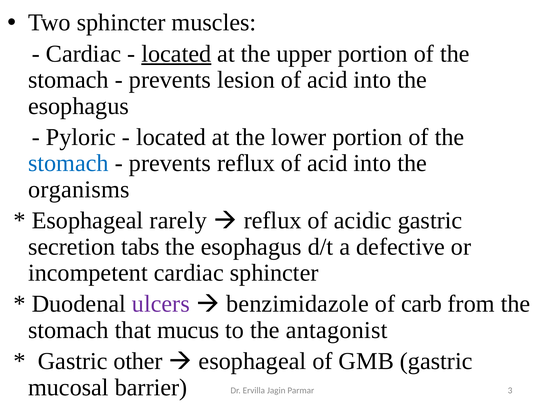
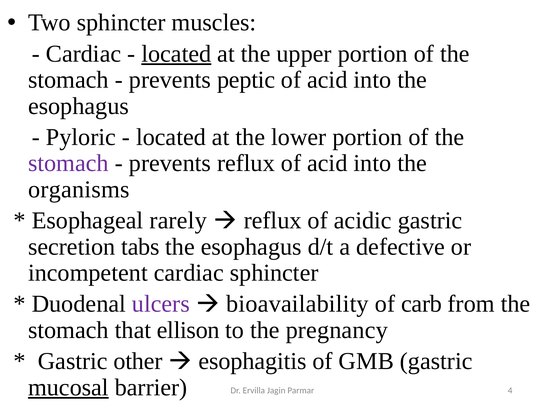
lesion: lesion -> peptic (246, 80)
stomach colour: blue -> purple (68, 163)
benzimidazole: benzimidazole -> bioavailability (297, 304)
mucus: mucus -> ellison (188, 330)
antagonist: antagonist -> pregnancy (337, 330)
esophageal: esophageal -> esophagitis (253, 361)
mucosal underline: none -> present (68, 387)
3: 3 -> 4 (510, 390)
